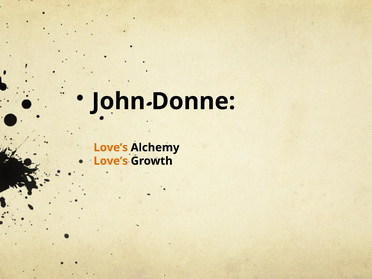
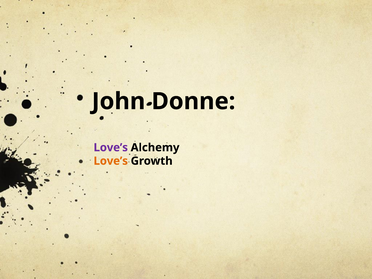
Love’s colour: orange -> purple (111, 148)
